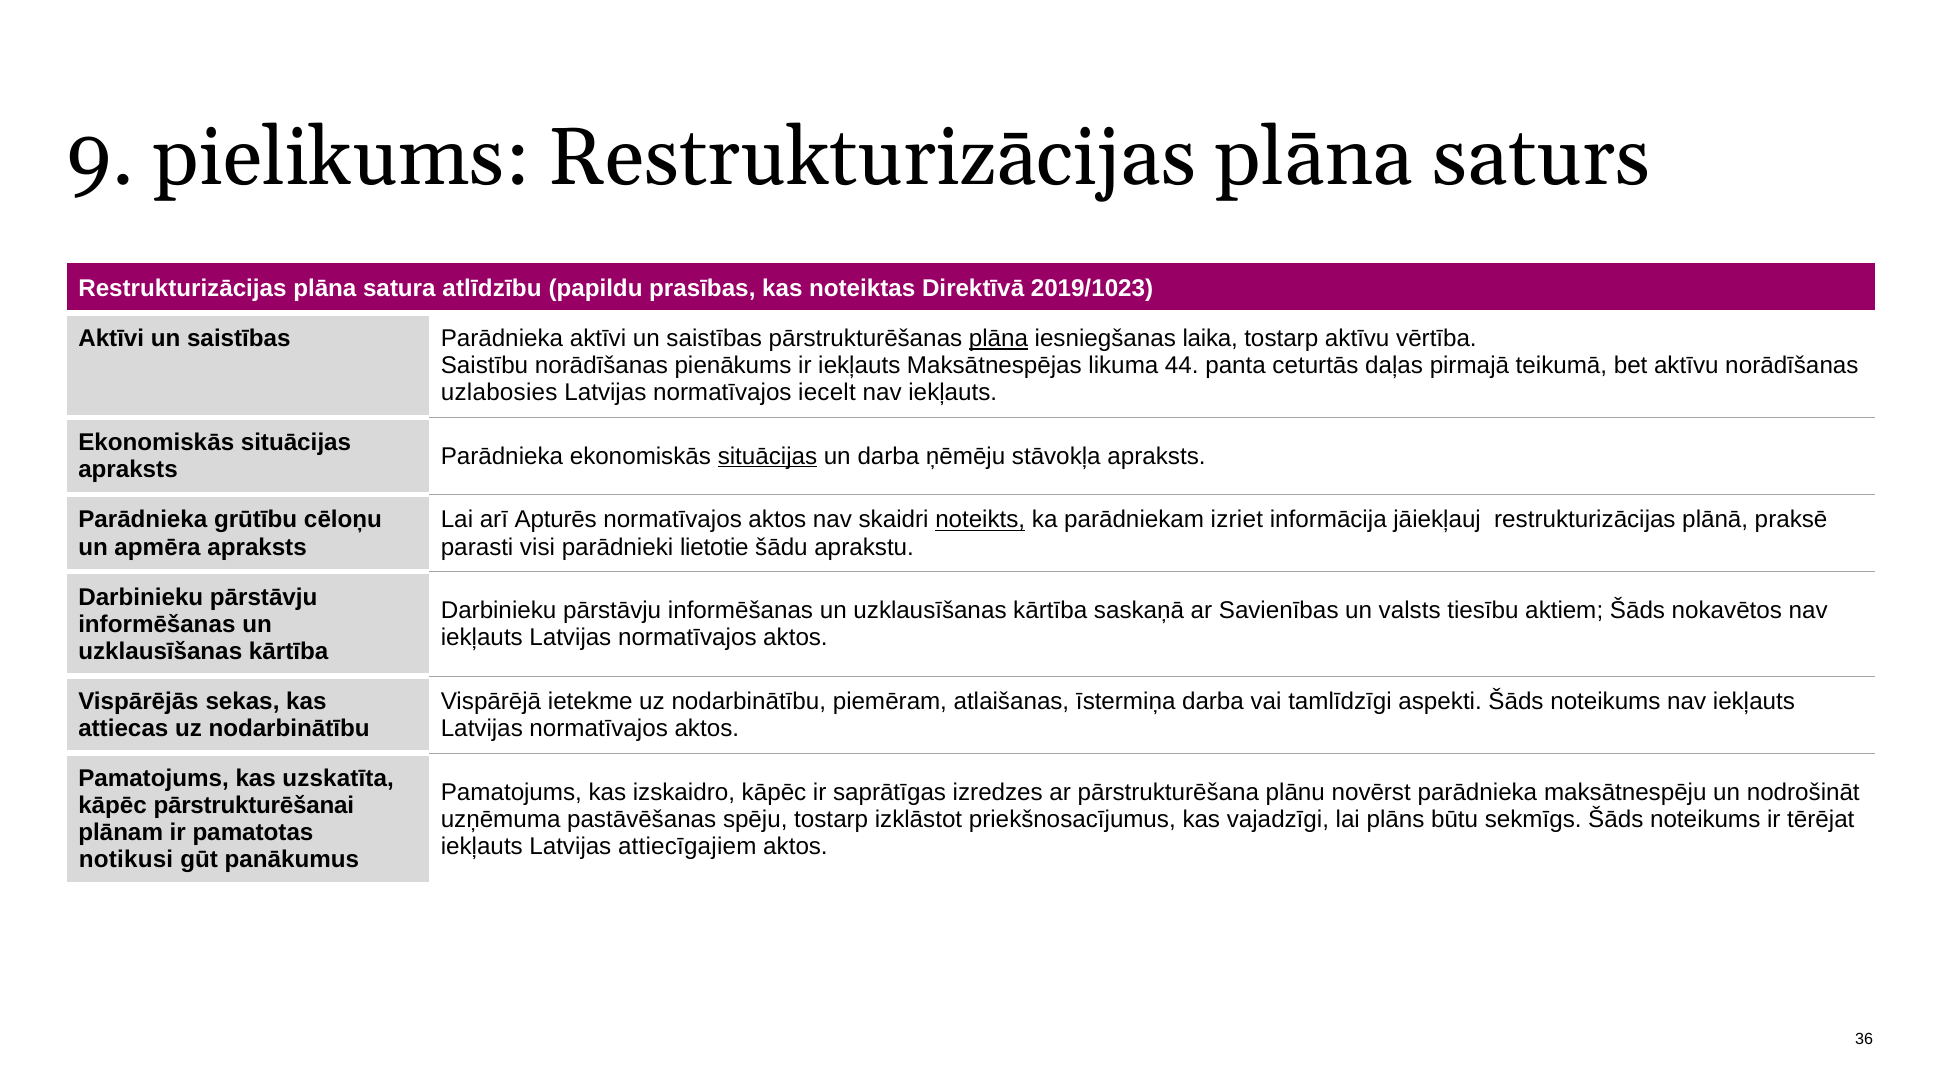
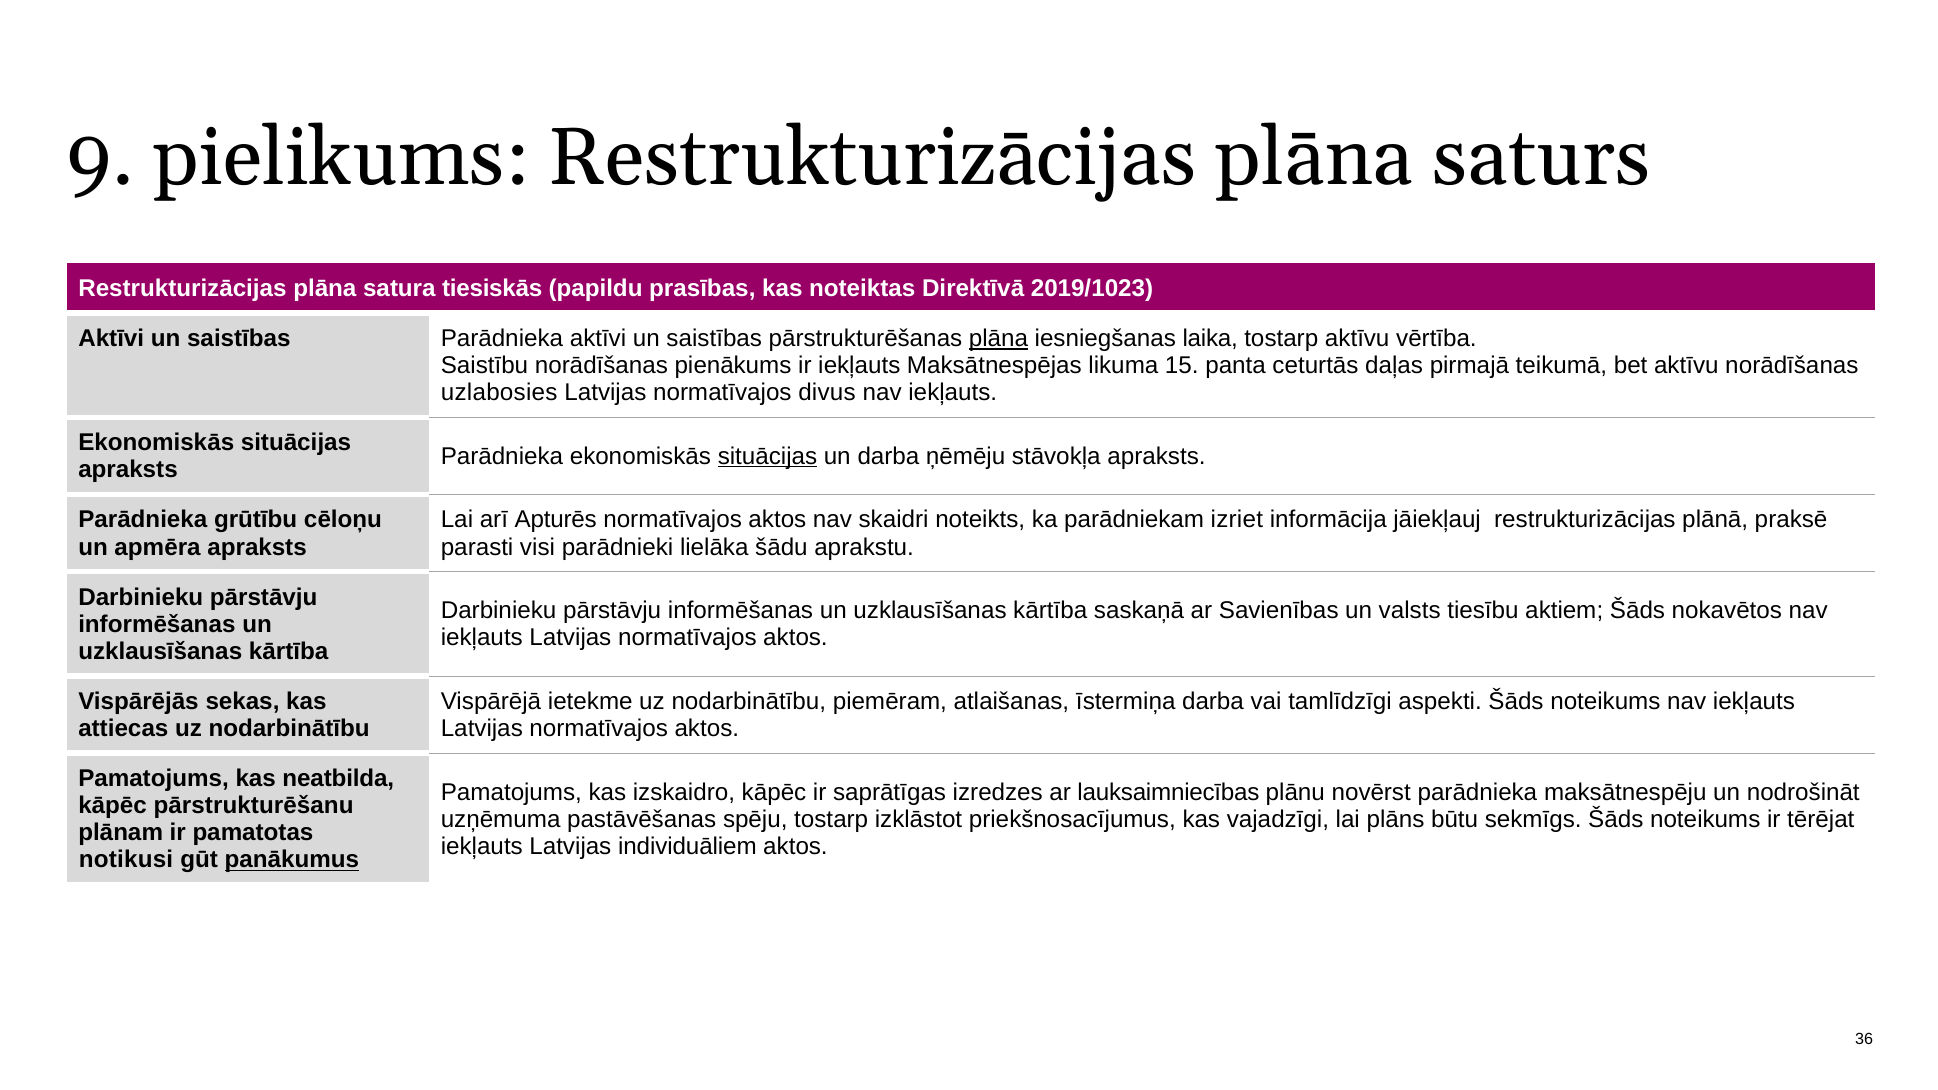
atlīdzību: atlīdzību -> tiesiskās (492, 288)
44: 44 -> 15 (1182, 366)
iecelt: iecelt -> divus (827, 393)
noteikts underline: present -> none (980, 520)
lietotie: lietotie -> lielāka (714, 547)
uzskatīta: uzskatīta -> neatbilda (338, 779)
pārstrukturēšana: pārstrukturēšana -> lauksaimniecības (1168, 792)
pārstrukturēšanai: pārstrukturēšanai -> pārstrukturēšanu (254, 806)
attiecīgajiem: attiecīgajiem -> individuāliem (687, 846)
panākumus underline: none -> present (292, 860)
